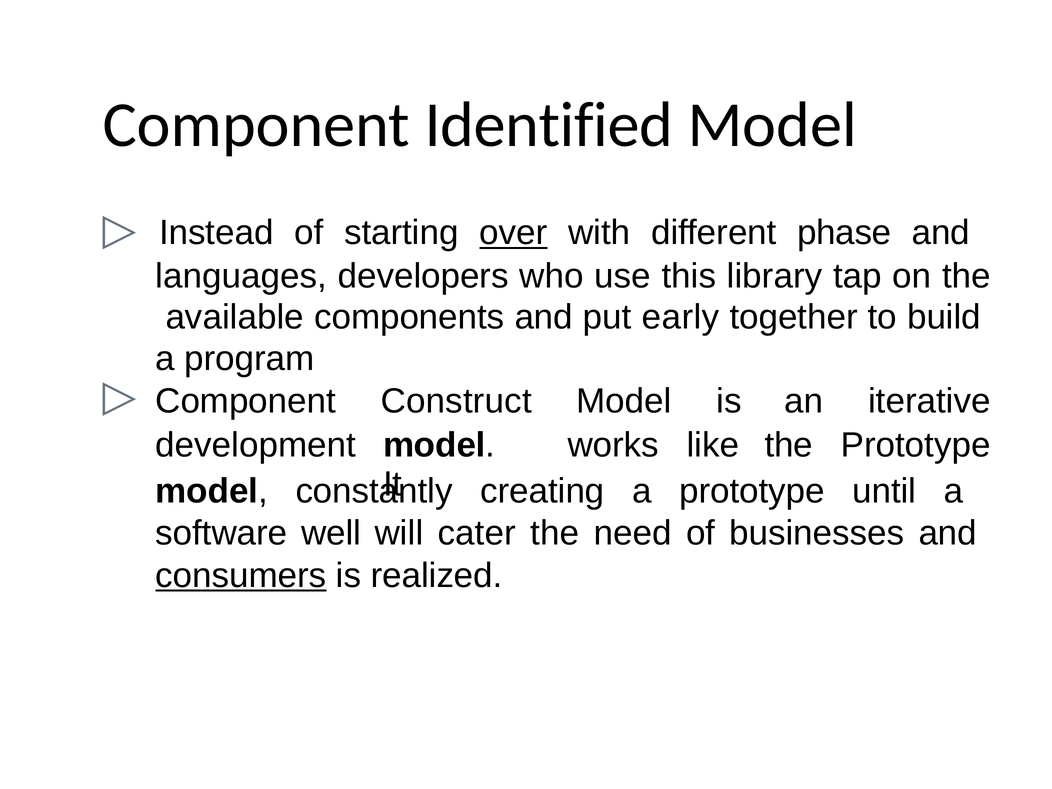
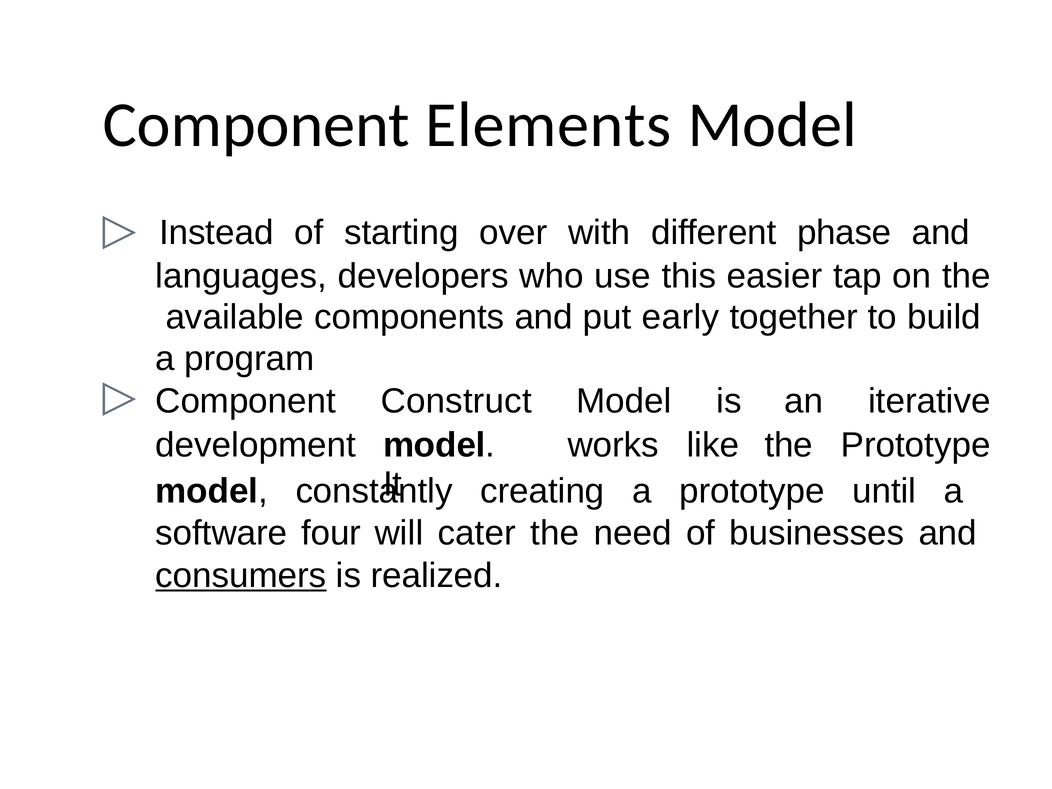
Identified: Identified -> Elements (548, 125)
over underline: present -> none (513, 233)
library: library -> easier (775, 276)
well: well -> four (331, 533)
